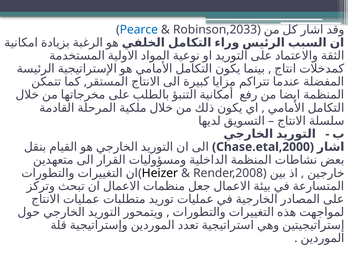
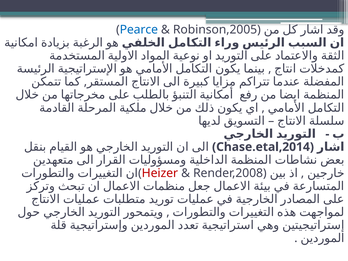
Robinson,2033: Robinson,2033 -> Robinson,2005 (215, 30)
Chase.etal,2000: Chase.etal,2000 -> Chase.etal,2014 (263, 147)
Heizer colour: black -> red (160, 173)
